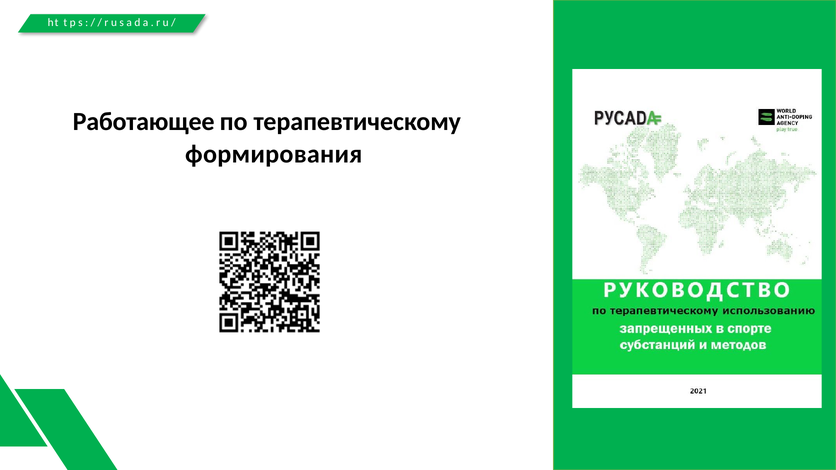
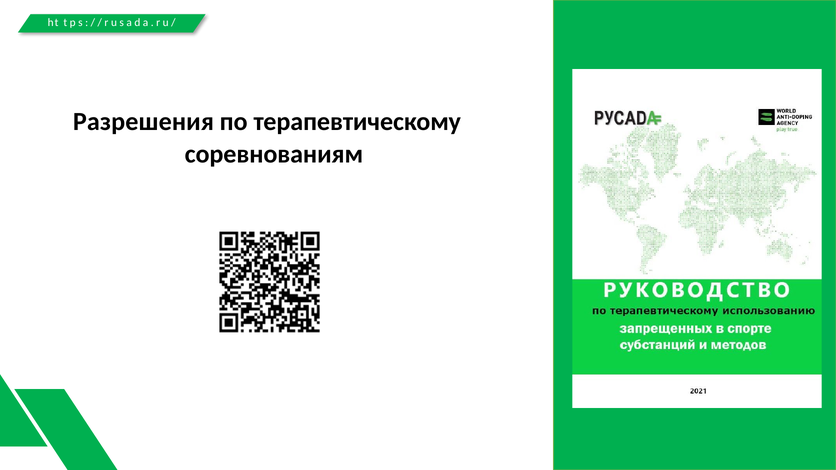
Работающее: Работающее -> Разрешения (143, 121)
формирования: формирования -> соревнованиям (274, 154)
